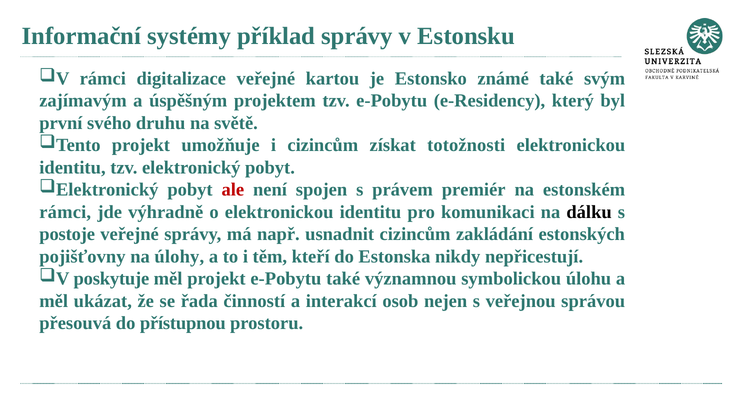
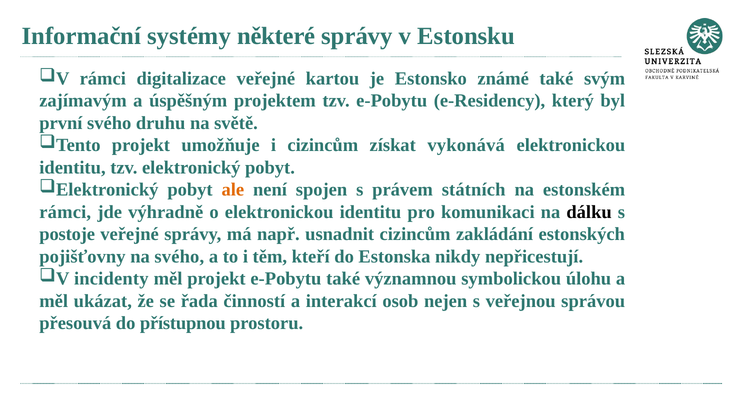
příklad: příklad -> některé (276, 36)
totožnosti: totožnosti -> vykonává (466, 145)
ale colour: red -> orange (233, 190)
premiér: premiér -> státních (474, 190)
na úlohy: úlohy -> svého (179, 256)
poskytuje: poskytuje -> incidenty (111, 279)
